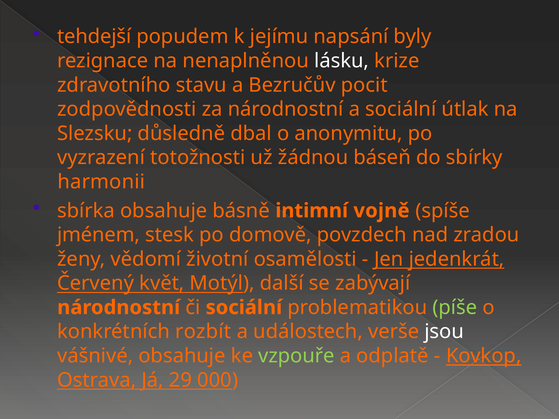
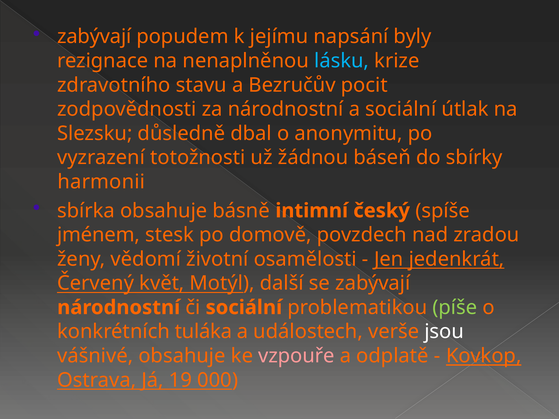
tehdejší: tehdejší -> zabývají (94, 37)
lásku colour: white -> light blue (342, 61)
vojně: vojně -> český (382, 211)
rozbít: rozbít -> tuláka (203, 332)
vzpouře colour: light green -> pink (296, 356)
29: 29 -> 19 (180, 380)
